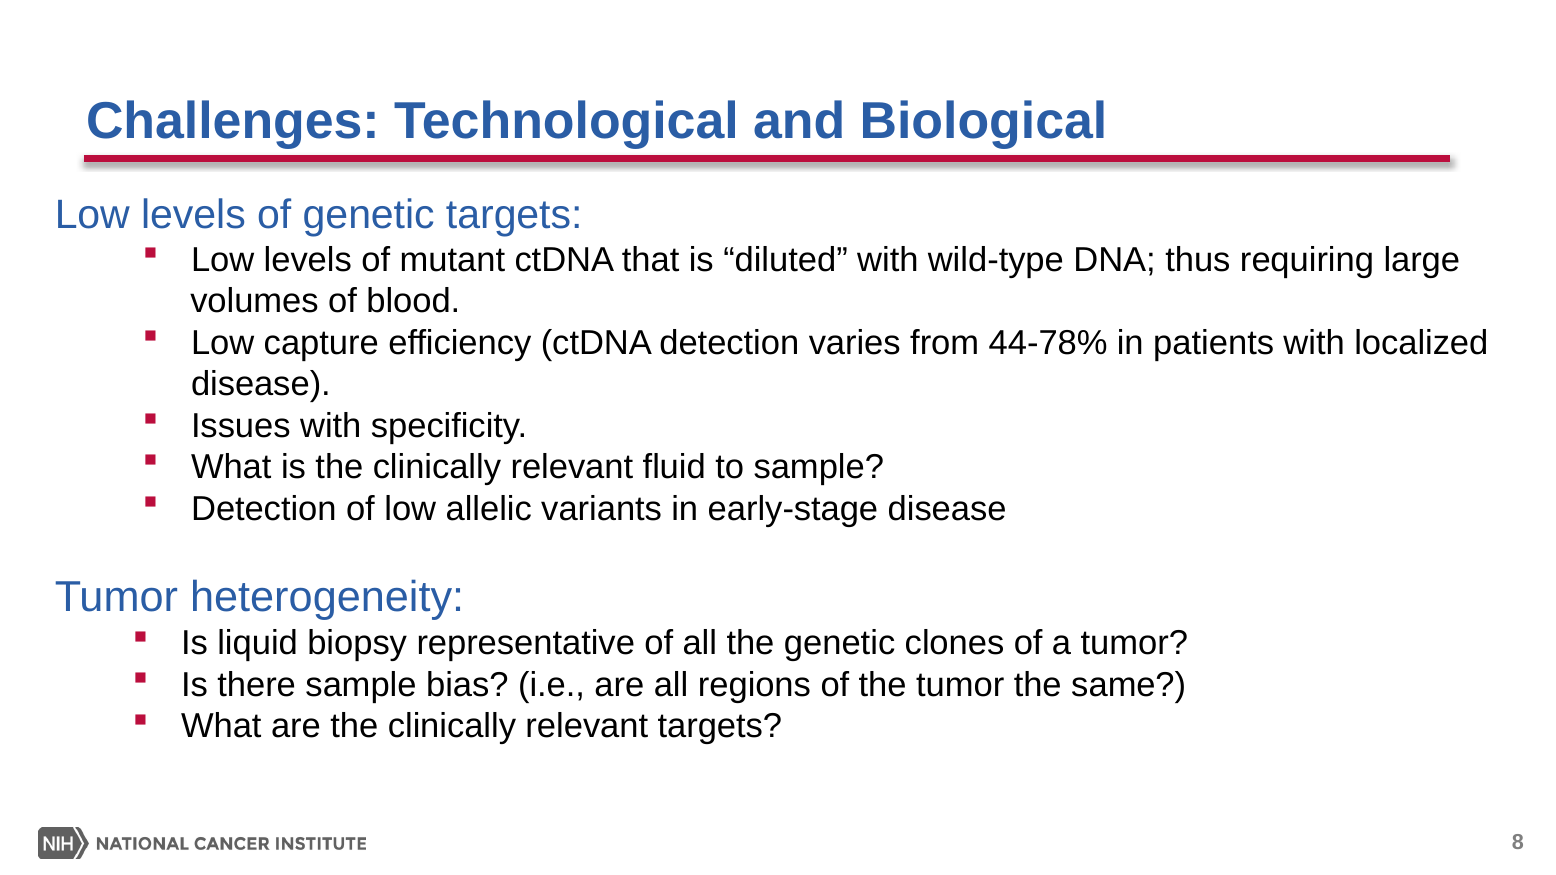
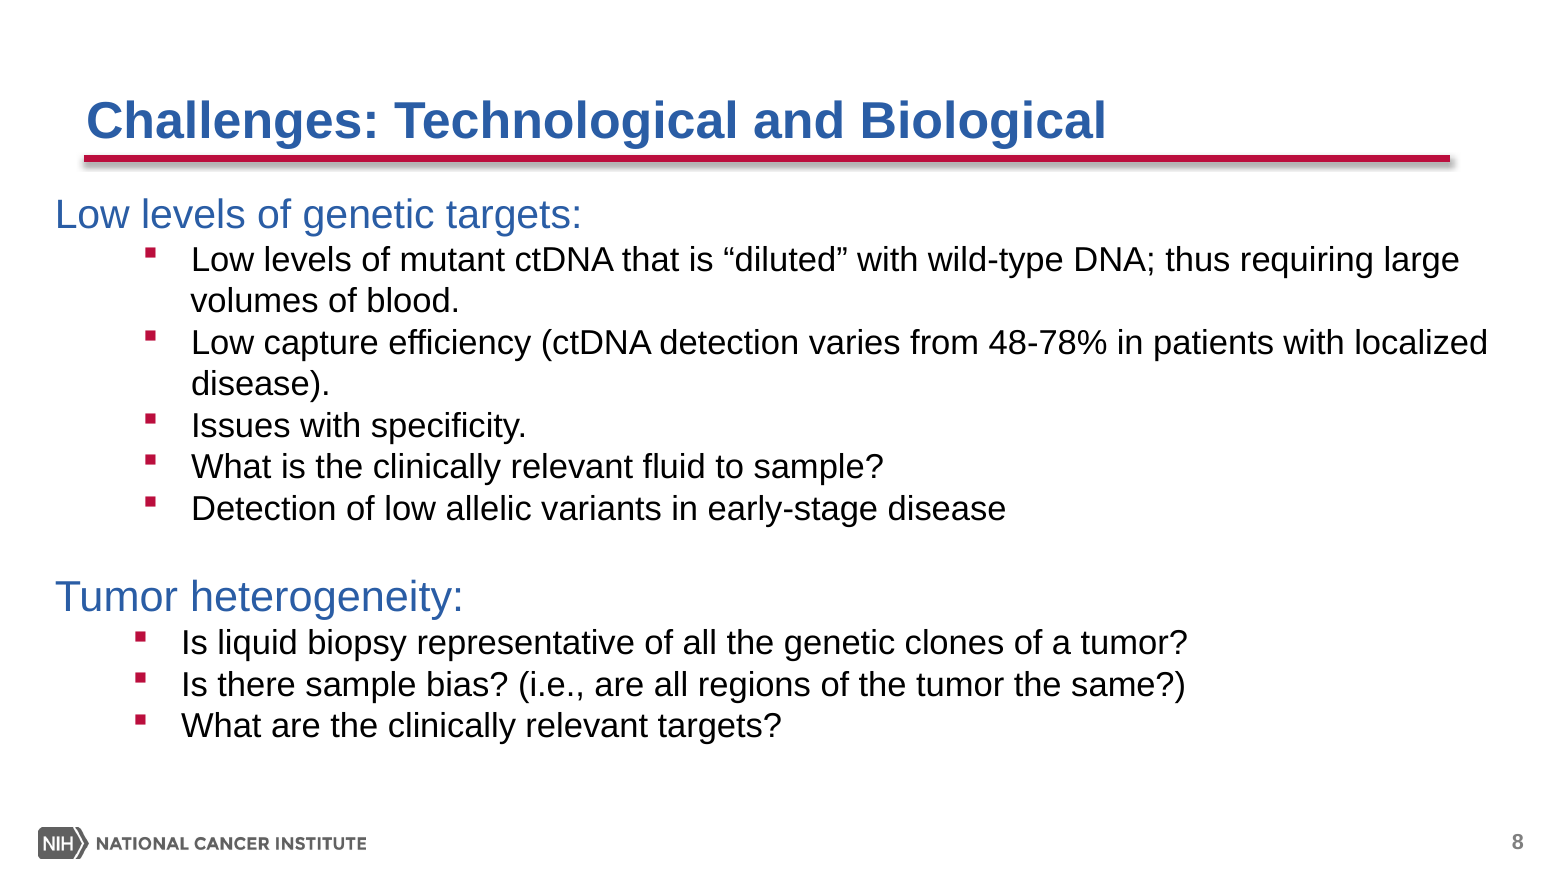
44-78%: 44-78% -> 48-78% (1048, 343)
